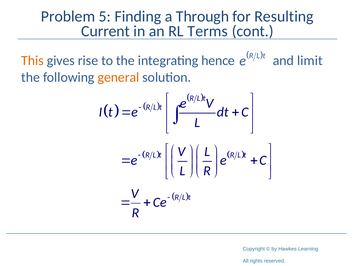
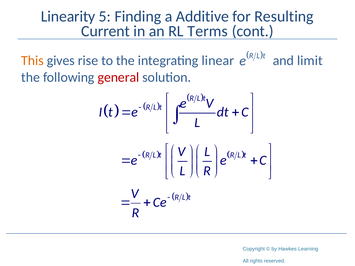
Problem: Problem -> Linearity (68, 16)
Through: Through -> Additive (202, 16)
hence: hence -> linear (218, 61)
general colour: orange -> red (118, 77)
